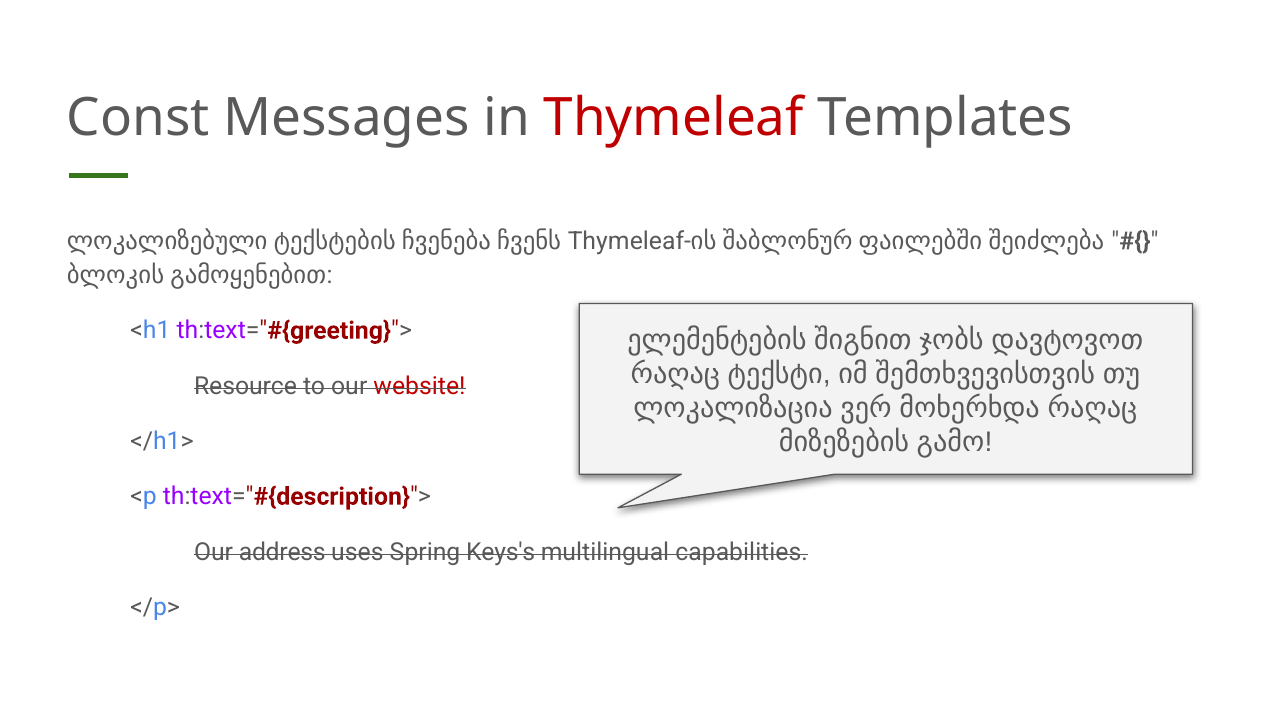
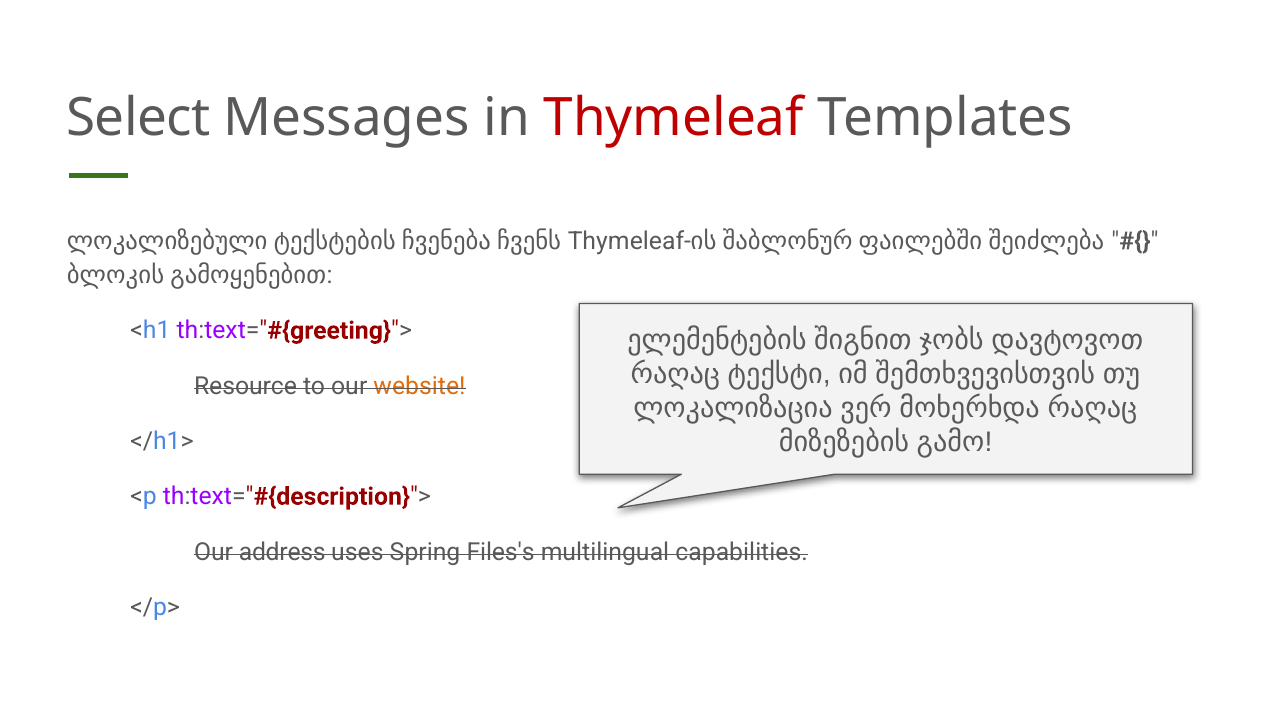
Const: Const -> Select (139, 118)
website colour: red -> orange (420, 386)
Keys's: Keys's -> Files's (501, 552)
